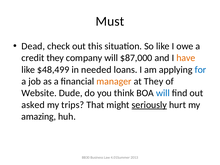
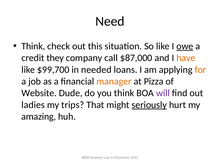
Must: Must -> Need (110, 21)
Dead: Dead -> Think (33, 46)
owe underline: none -> present (185, 46)
company will: will -> call (111, 58)
$48,499: $48,499 -> $99,700 (53, 70)
for colour: blue -> orange (200, 70)
at They: They -> Pizza (154, 81)
will colour: blue -> purple (163, 93)
asked: asked -> ladies (33, 105)
